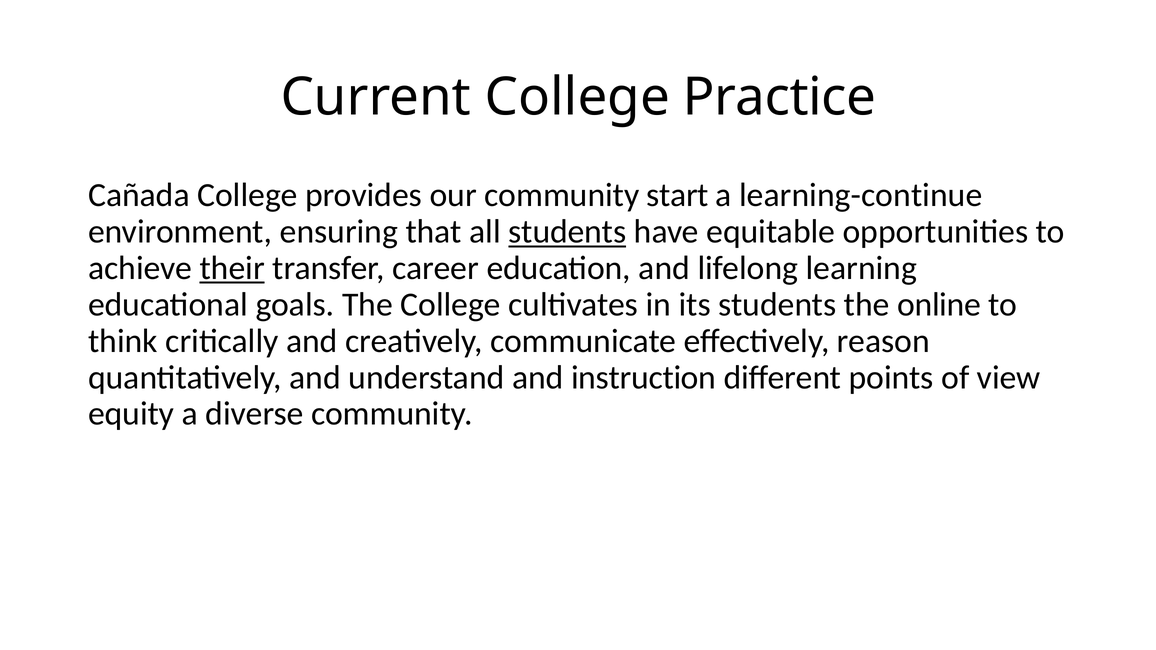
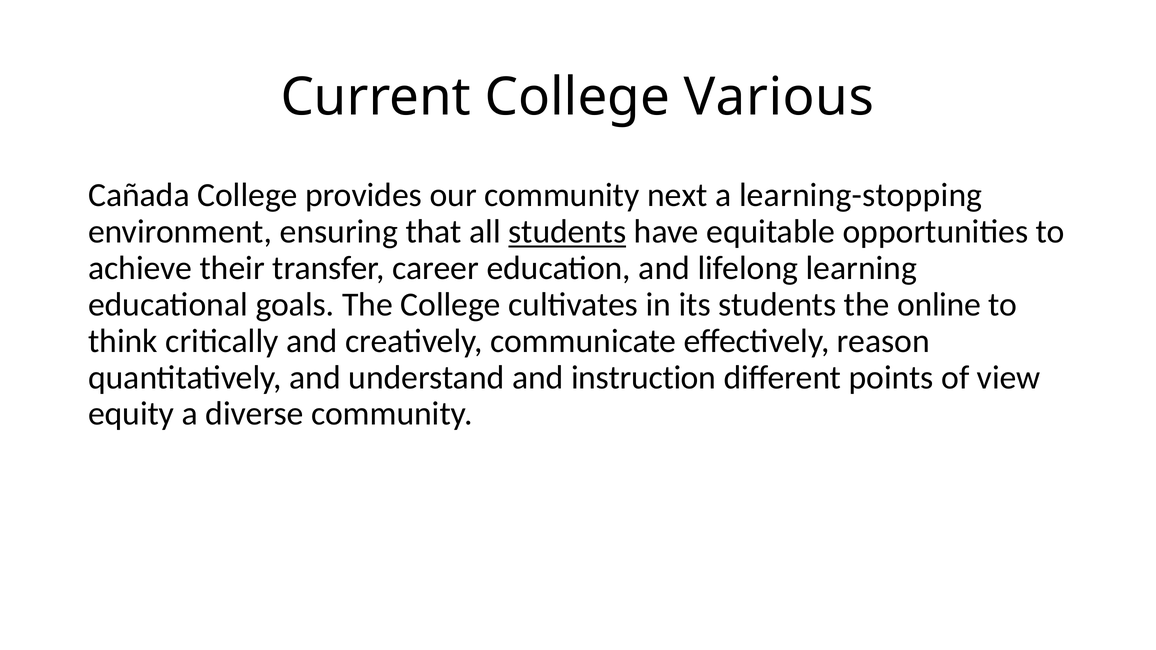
Practice: Practice -> Various (779, 97)
start: start -> next (677, 195)
learning-continue: learning-continue -> learning-stopping (861, 195)
their underline: present -> none (232, 268)
